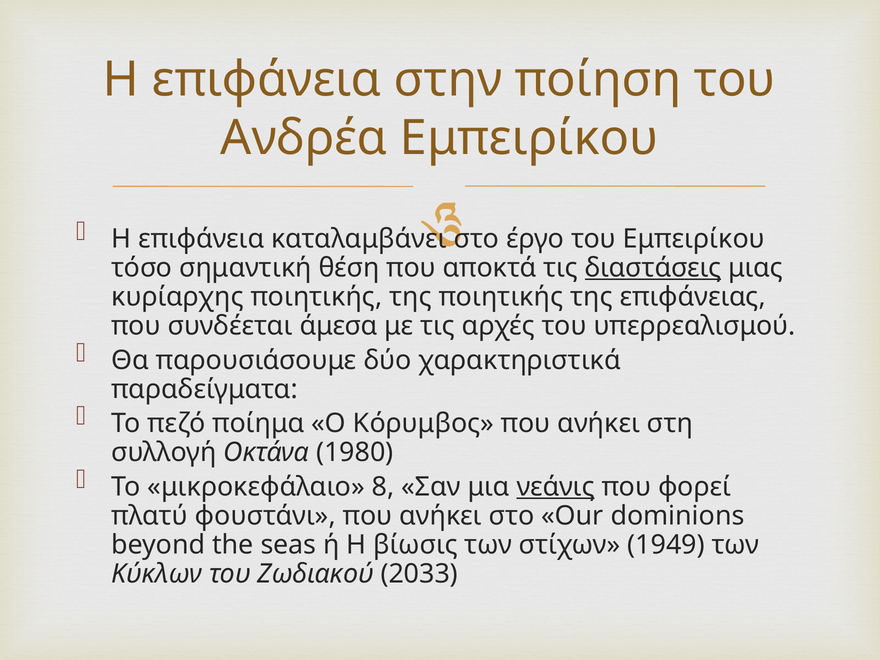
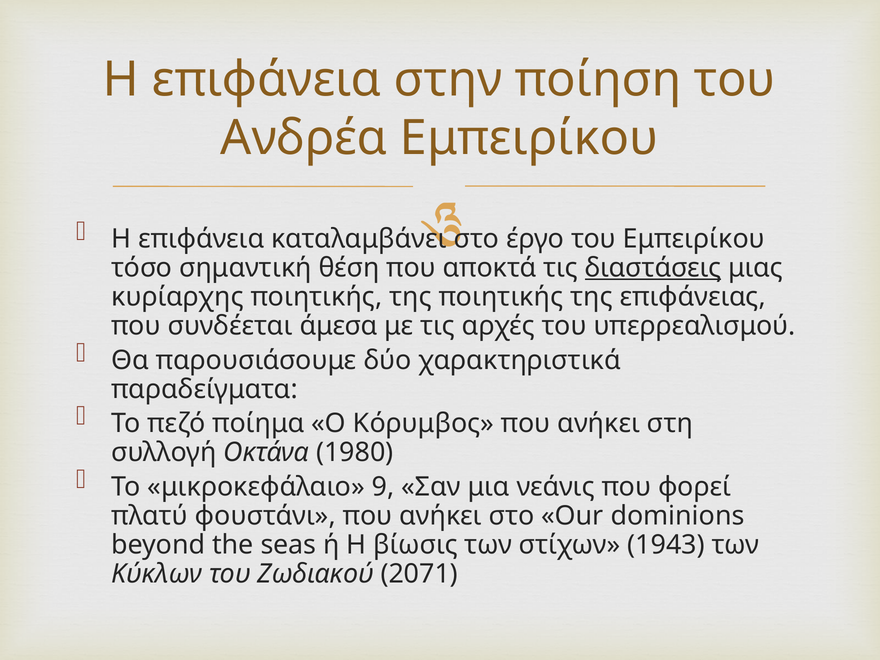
8: 8 -> 9 (383, 487)
νεάνις underline: present -> none (556, 487)
1949: 1949 -> 1943 (666, 545)
2033: 2033 -> 2071 (419, 574)
